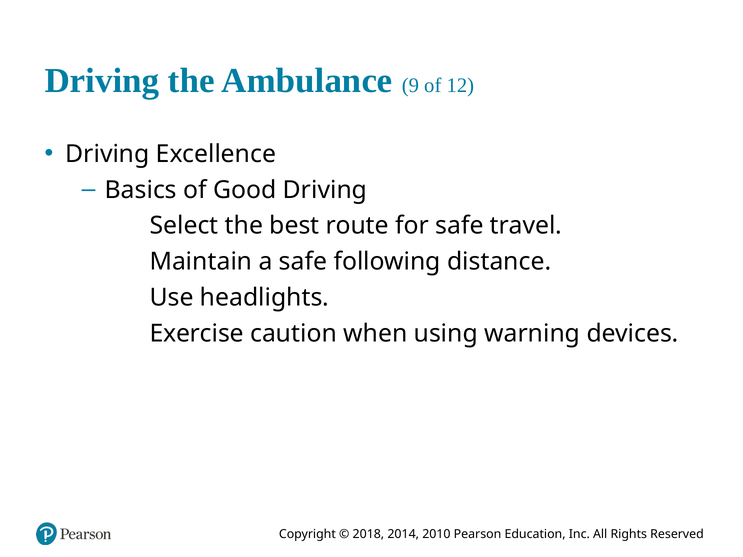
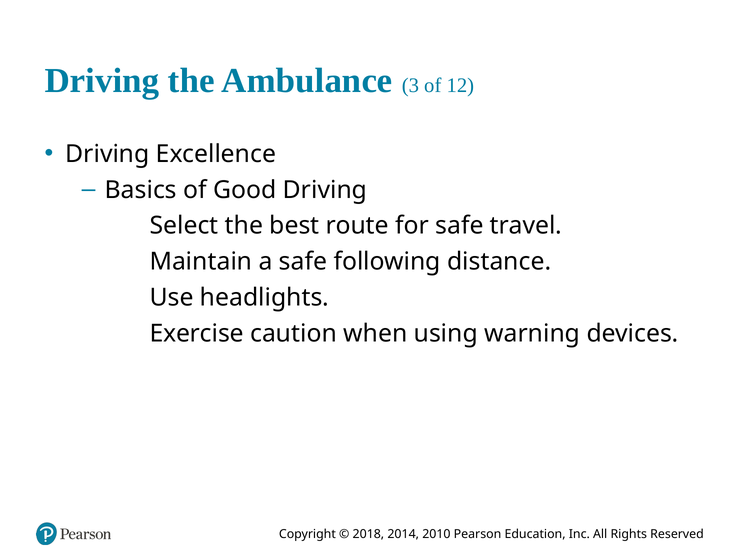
9: 9 -> 3 (410, 85)
